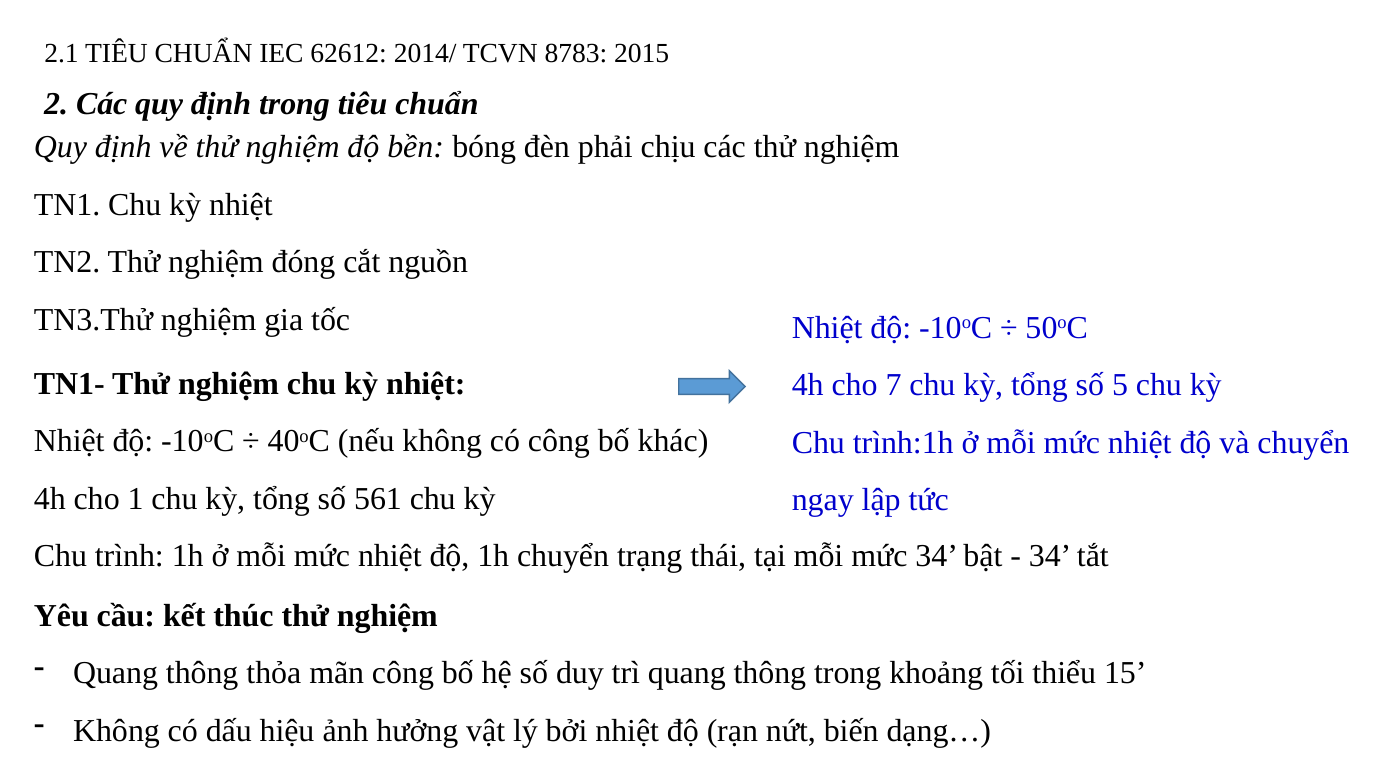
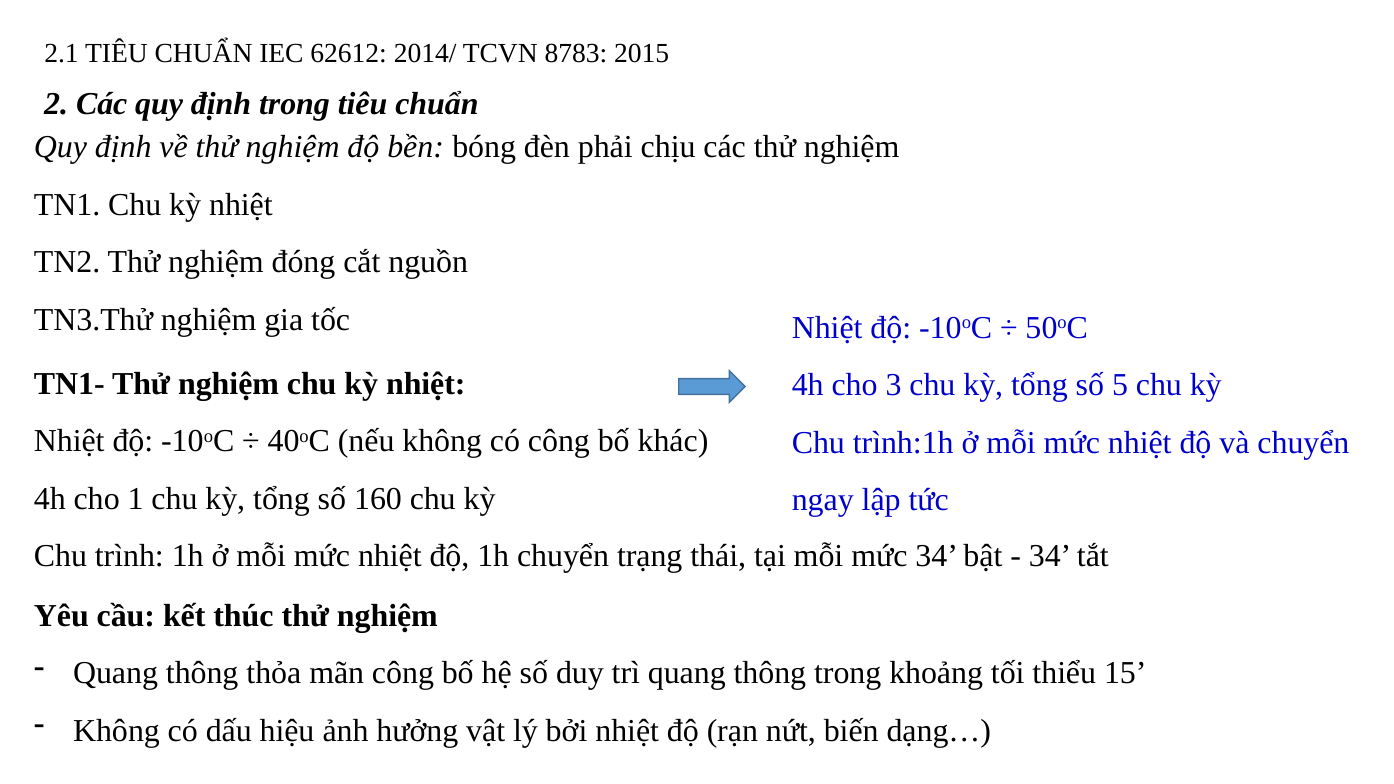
7: 7 -> 3 (894, 385)
561: 561 -> 160 (378, 499)
